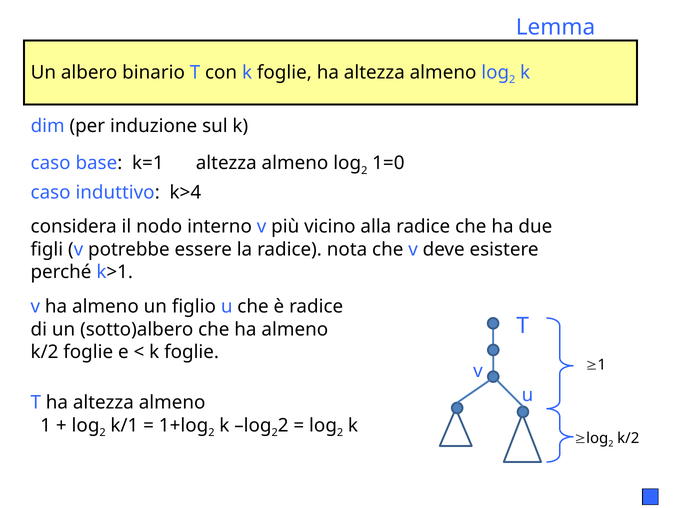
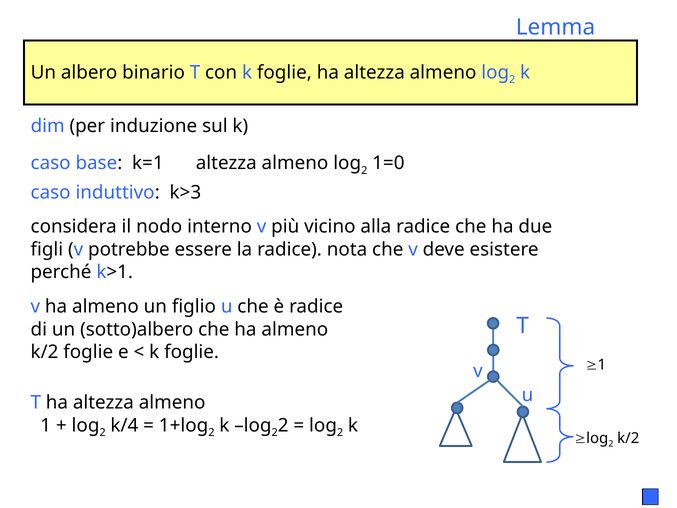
k>4: k>4 -> k>3 (185, 192)
k/1: k/1 -> k/4 (124, 425)
